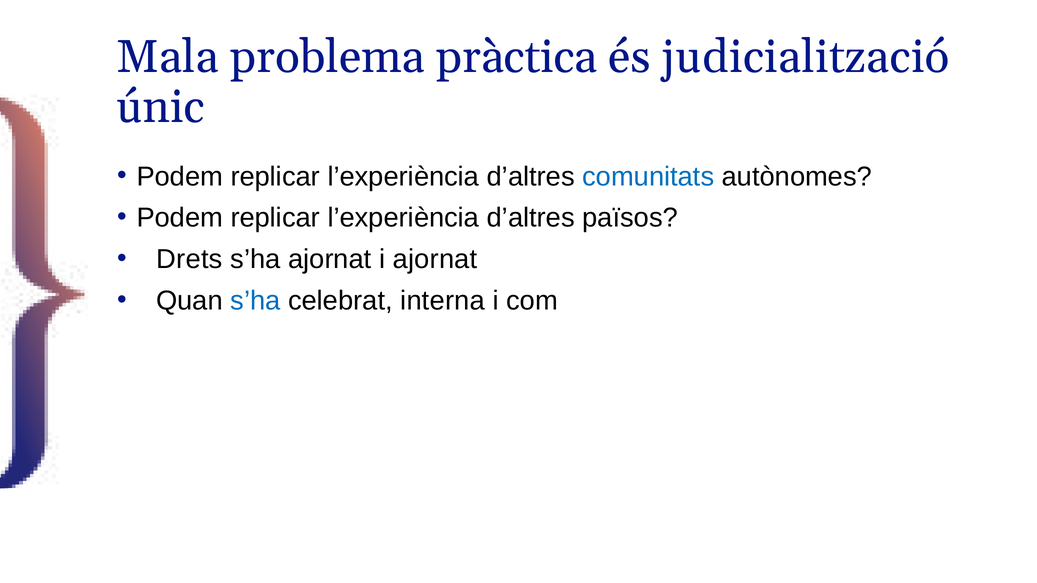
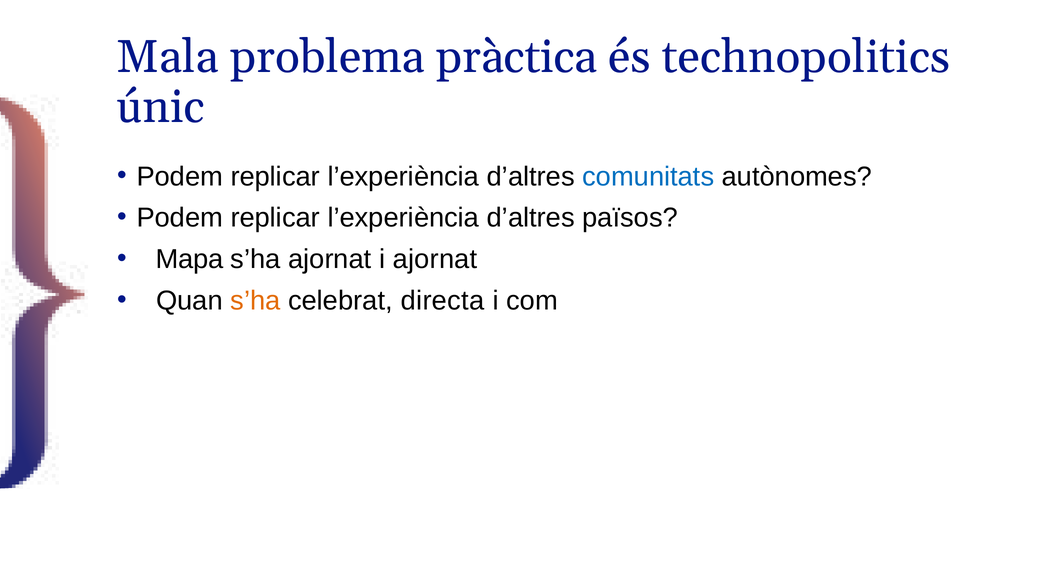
judicialització: judicialització -> technopolitics (806, 57)
Drets: Drets -> Mapa (190, 260)
s’ha colour: blue -> orange (255, 301)
interna: interna -> directa (443, 301)
